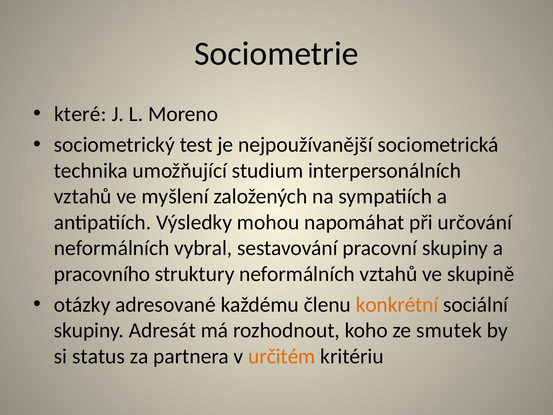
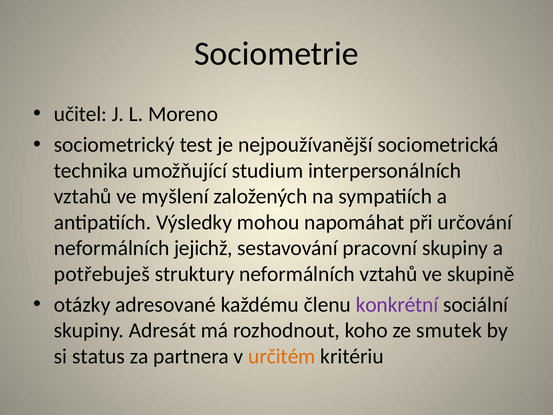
které: které -> učitel (80, 114)
vybral: vybral -> jejichž (203, 248)
pracovního: pracovního -> potřebuješ (102, 274)
konkrétní colour: orange -> purple (397, 305)
